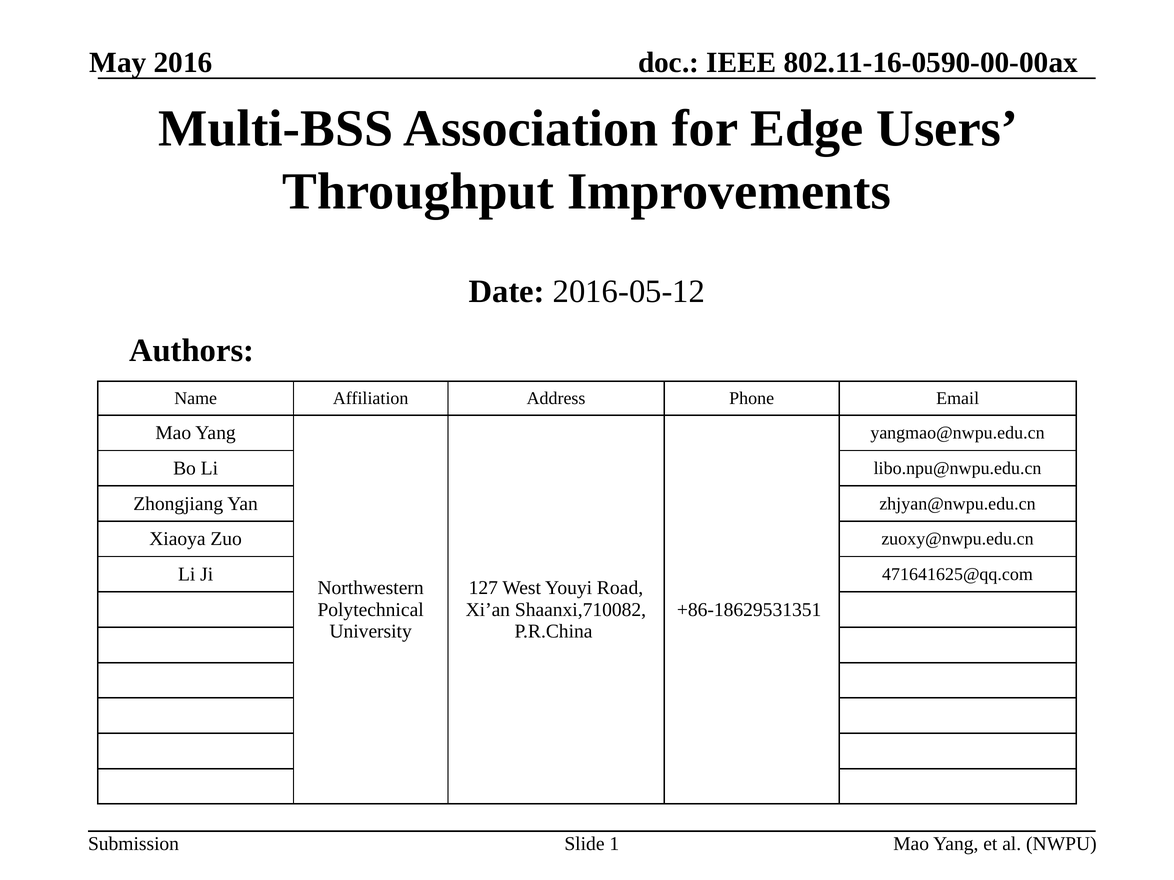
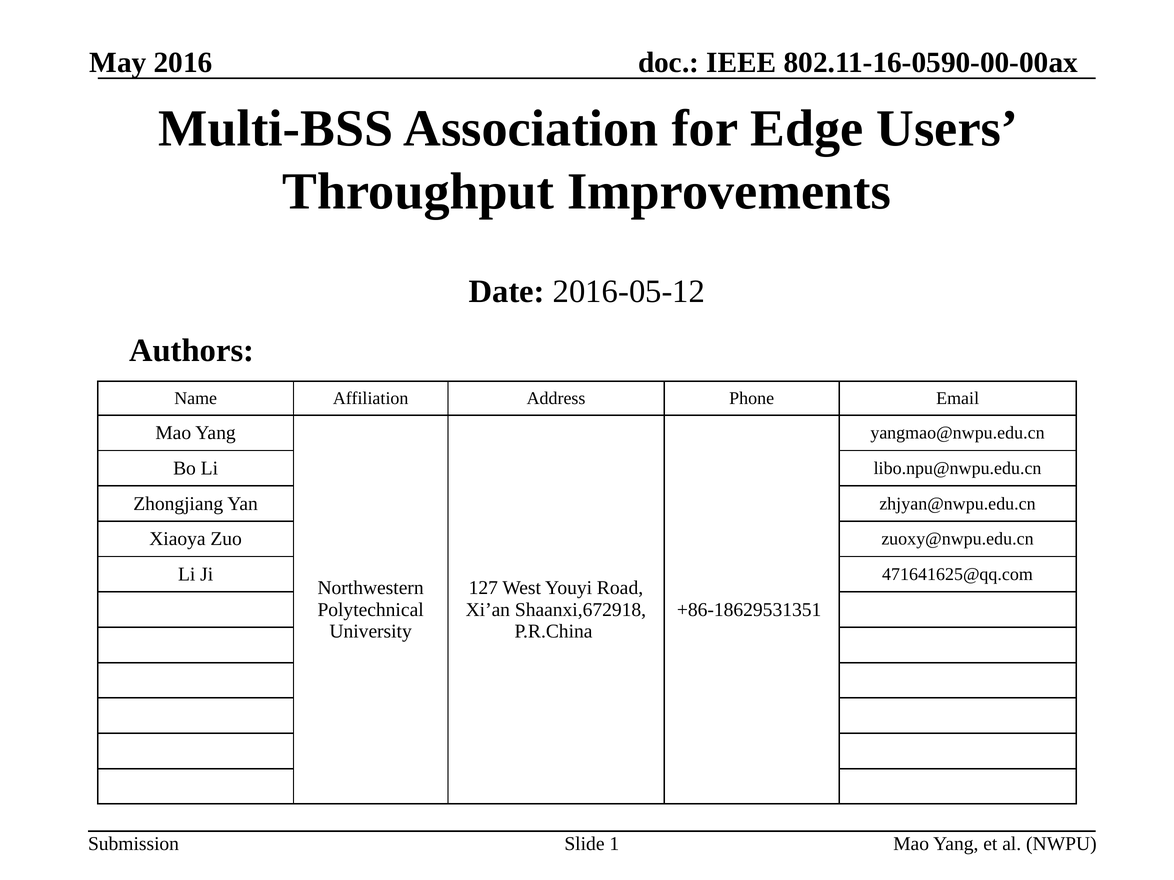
Shaanxi,710082: Shaanxi,710082 -> Shaanxi,672918 (581, 610)
